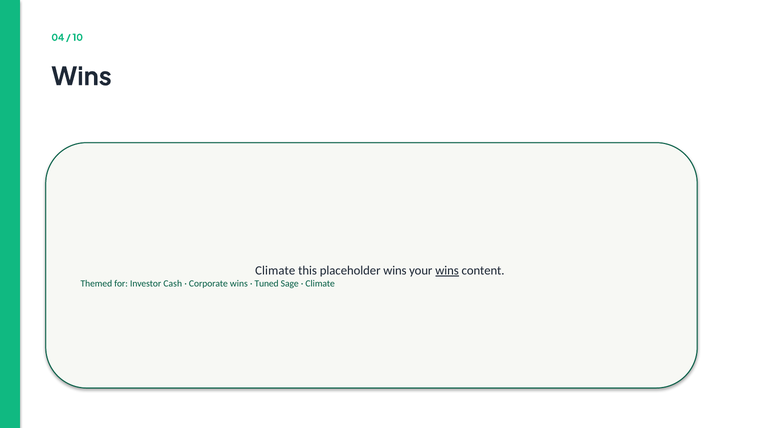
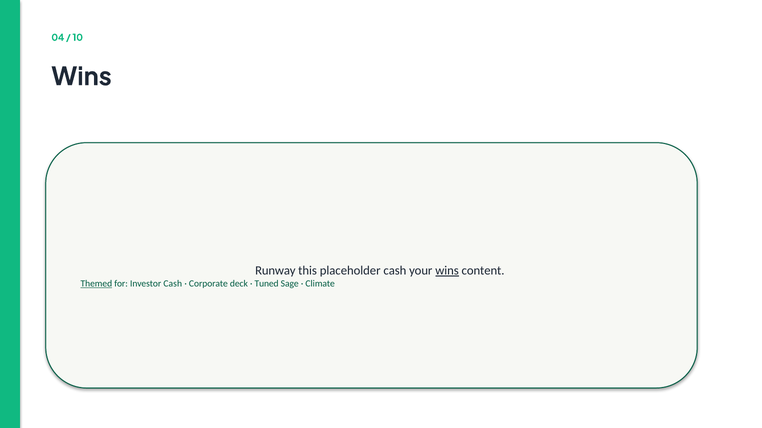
Climate: Climate -> Runway (275, 271)
placeholder wins: wins -> cash (395, 271)
Themed underline: none -> present (96, 284)
Corporate wins: wins -> deck (239, 284)
